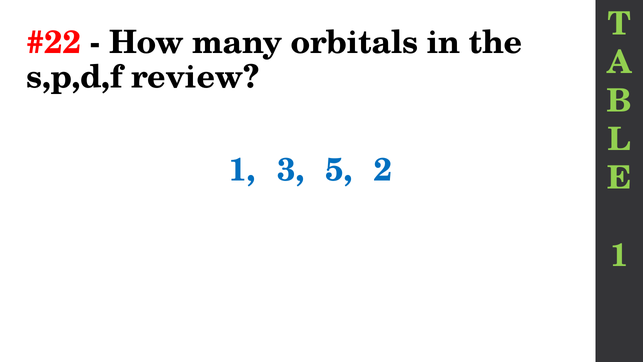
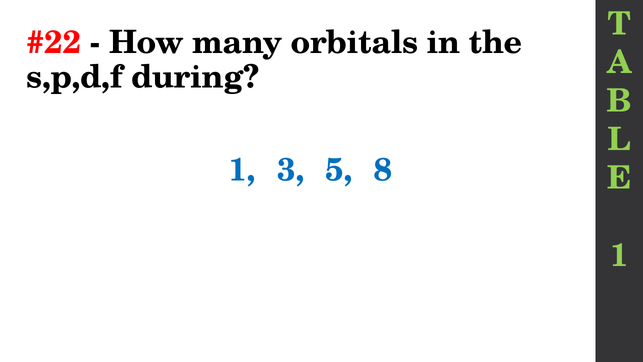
review: review -> during (195, 77)
2: 2 -> 8 (383, 170)
